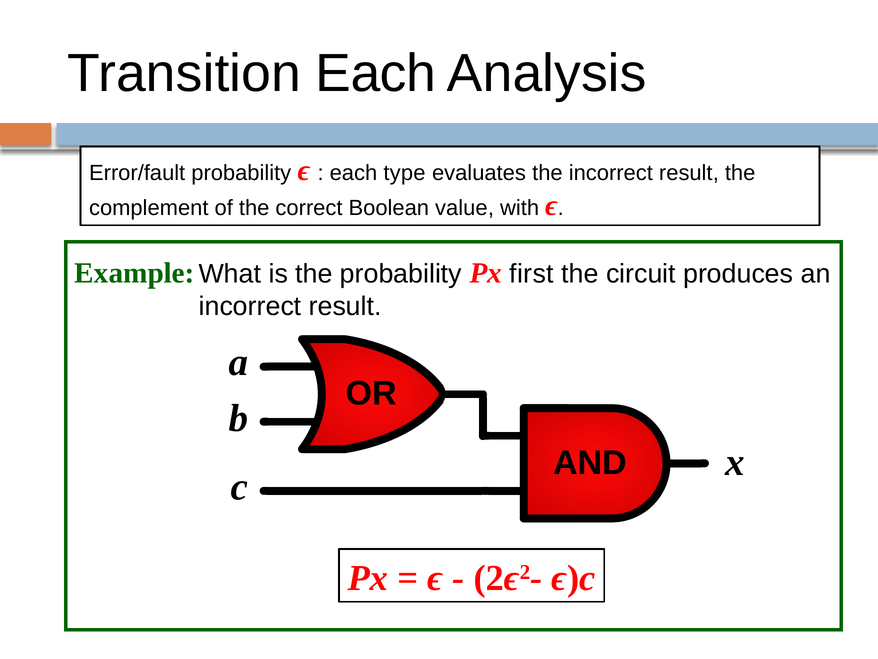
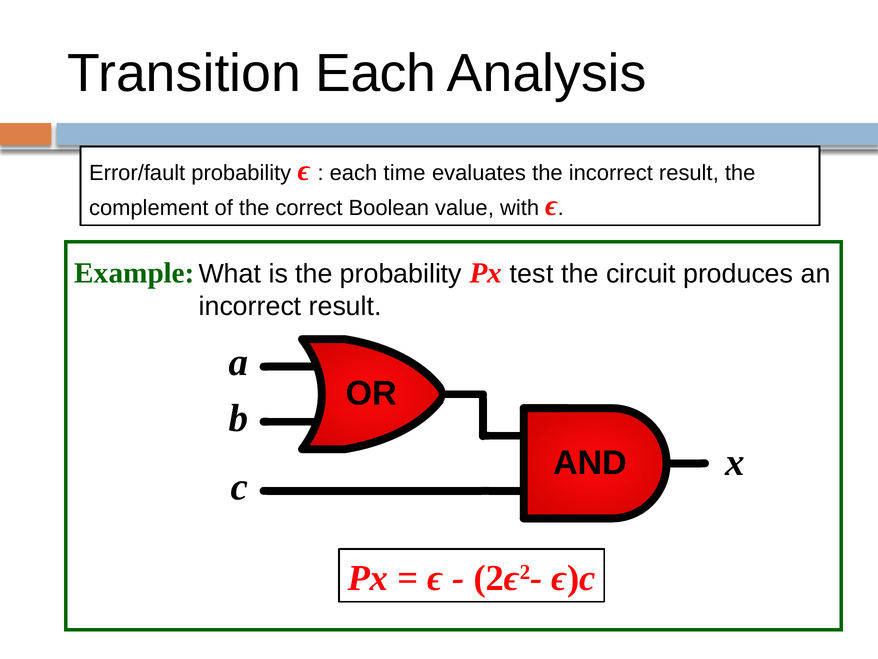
type: type -> time (405, 173)
first: first -> test (532, 274)
